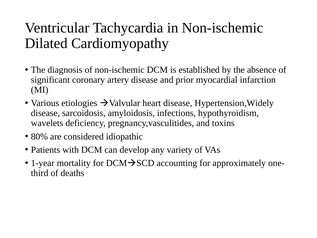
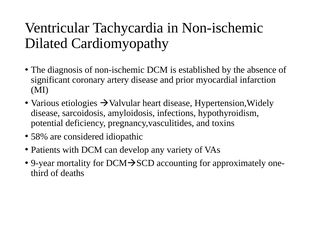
wavelets: wavelets -> potential (47, 123)
80%: 80% -> 58% (39, 136)
1-year: 1-year -> 9-year (43, 163)
